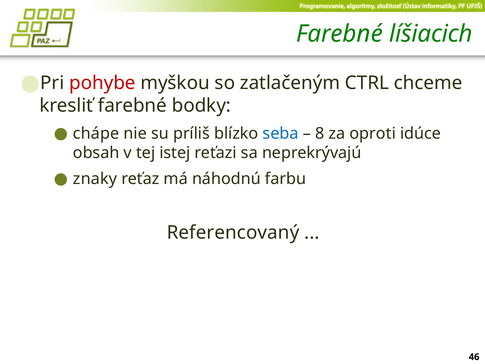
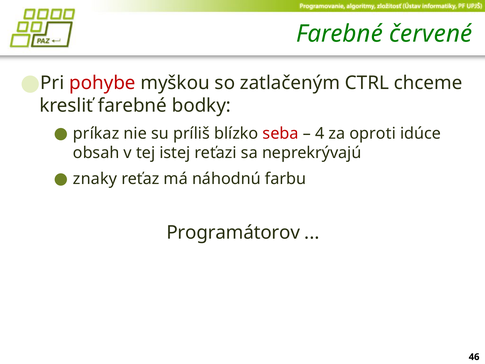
líšiacich: líšiacich -> červené (431, 34)
chápe: chápe -> príkaz (96, 133)
seba colour: blue -> red (281, 133)
8: 8 -> 4 (320, 133)
Referencovaný: Referencovaný -> Programátorov (233, 233)
